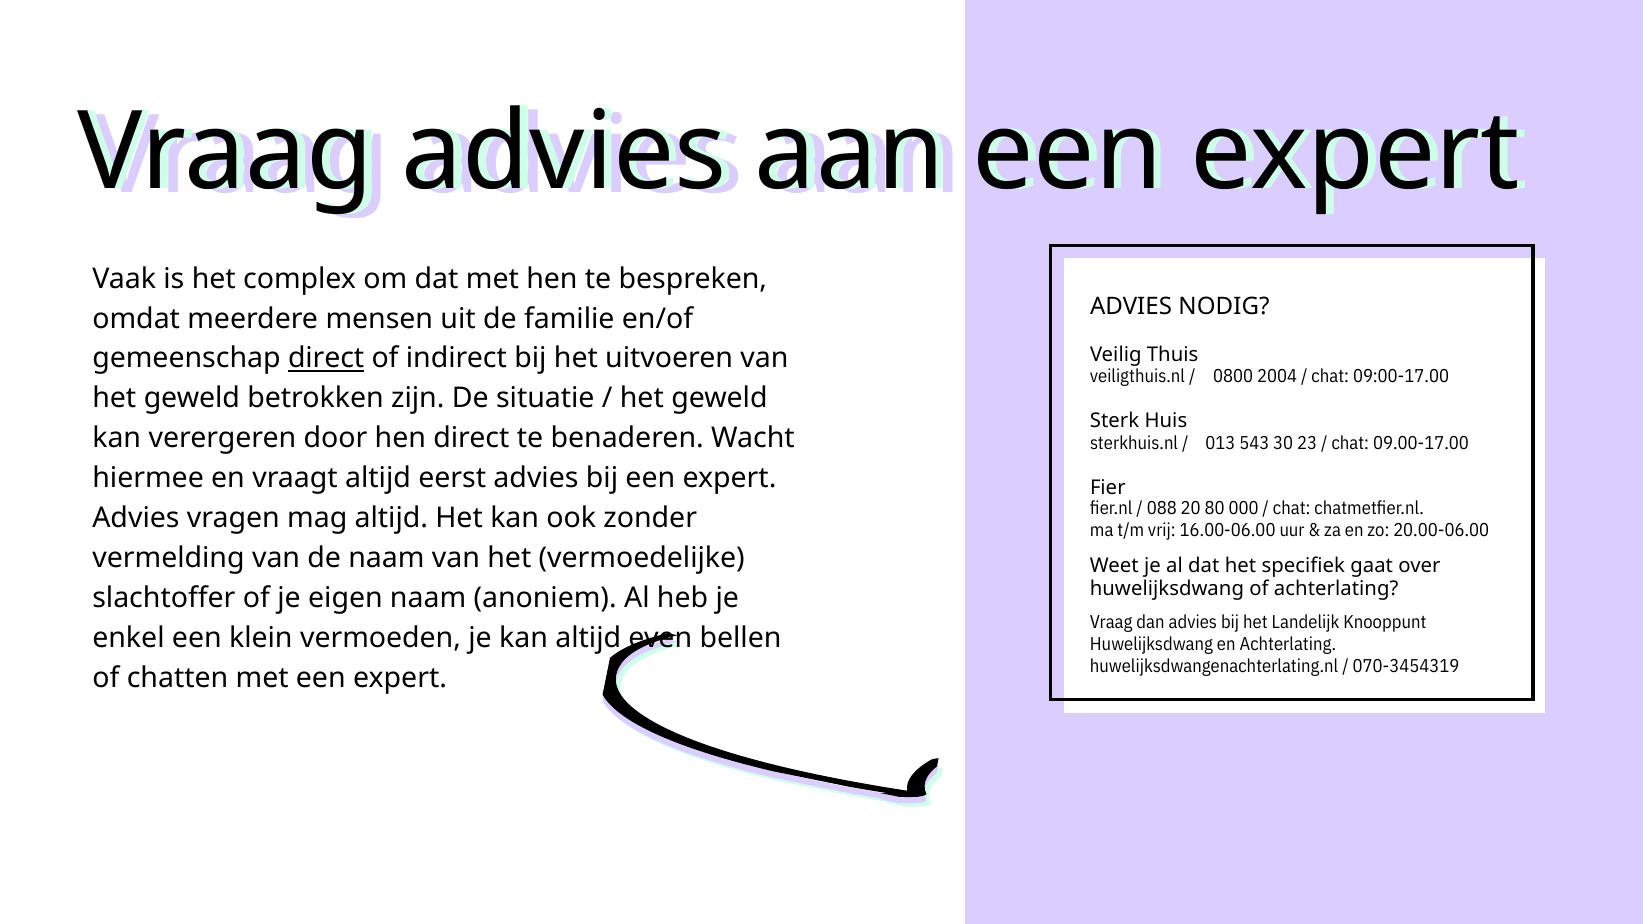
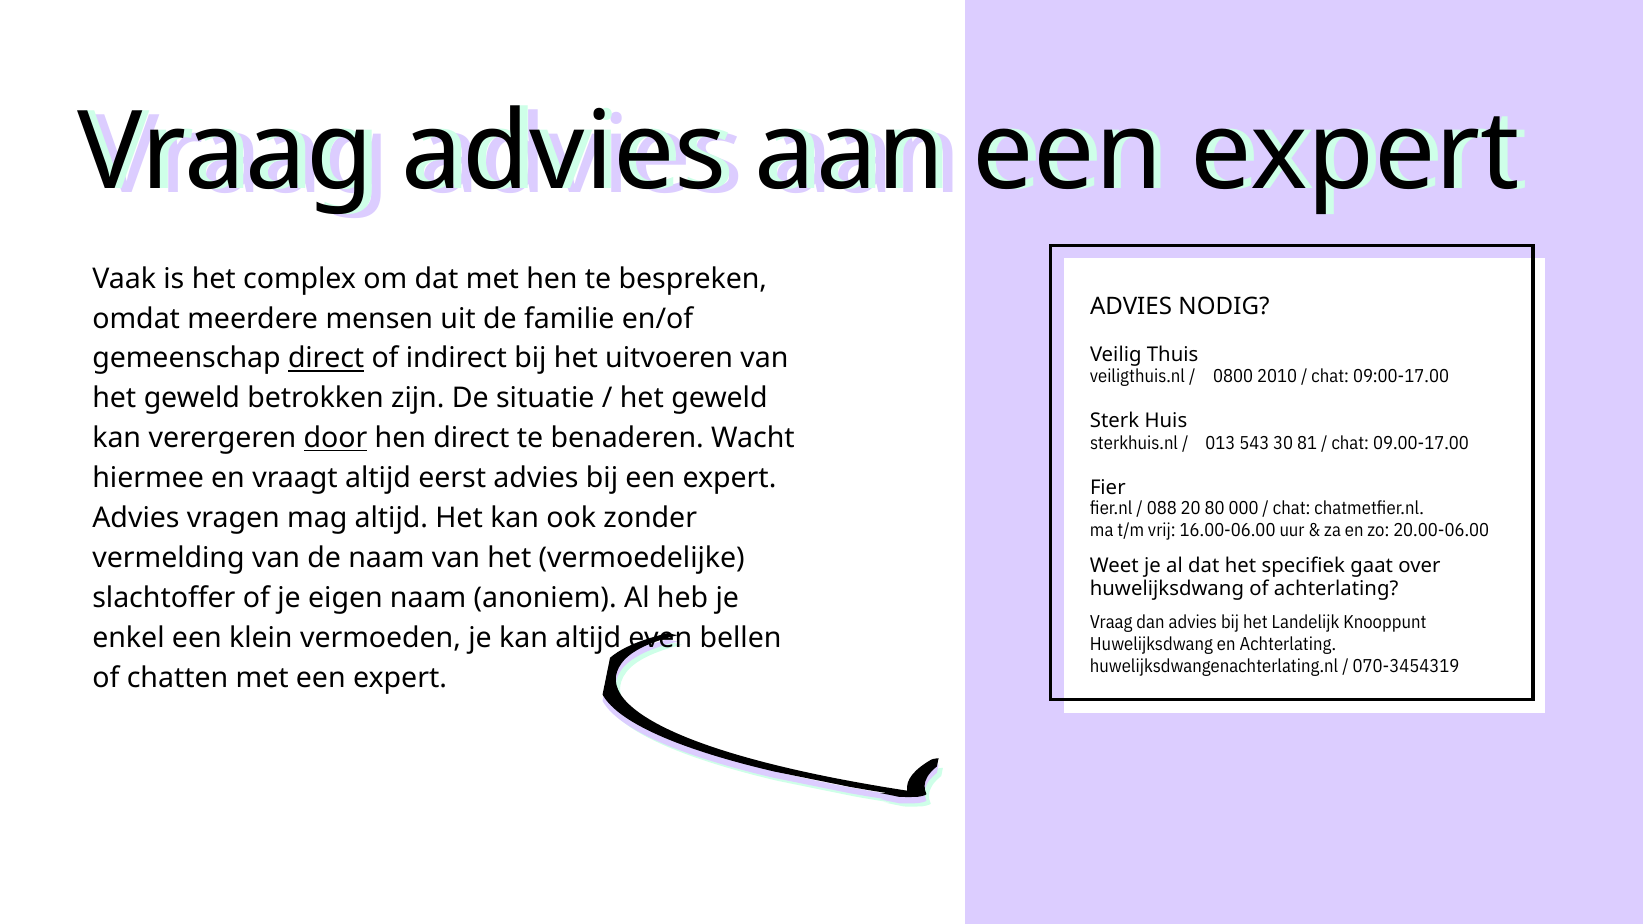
2004: 2004 -> 2010 (1277, 377)
door underline: none -> present (335, 438)
23: 23 -> 81 (1307, 443)
